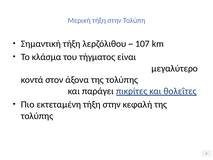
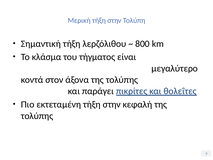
107: 107 -> 800 (142, 44)
